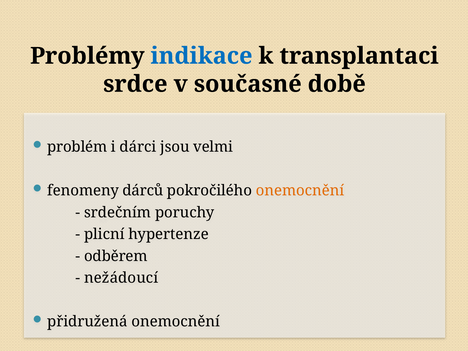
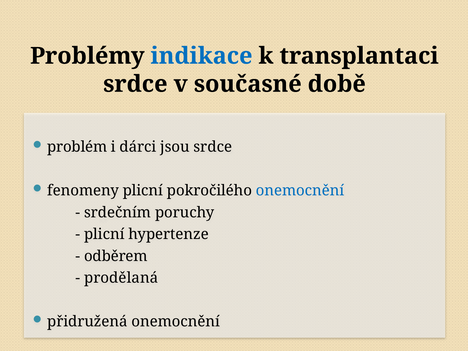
jsou velmi: velmi -> srdce (213, 147)
fenomeny dárců: dárců -> plicní (143, 191)
onemocnění colour: orange -> blue (300, 191)
nežádoucí: nežádoucí -> prodělaná (121, 278)
